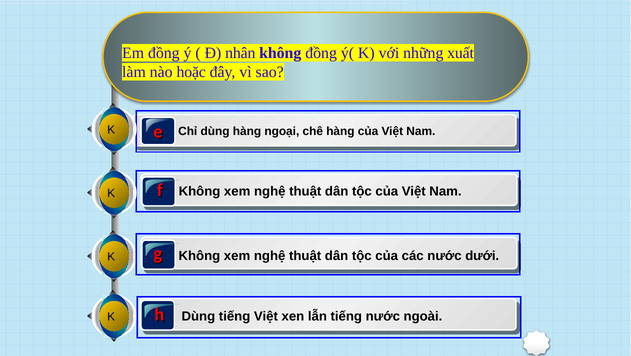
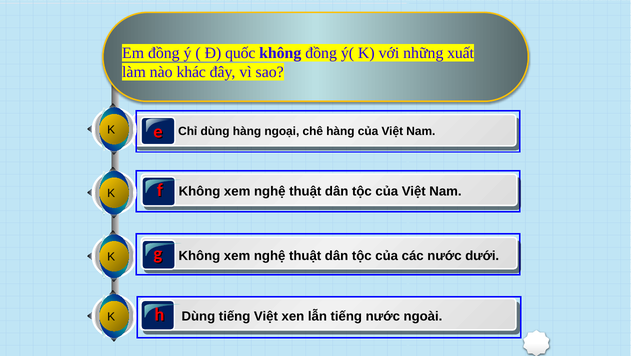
nhân: nhân -> quốc (240, 53)
hoặc: hoặc -> khác (191, 72)
